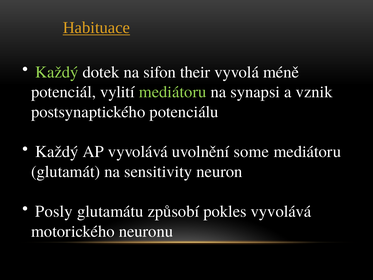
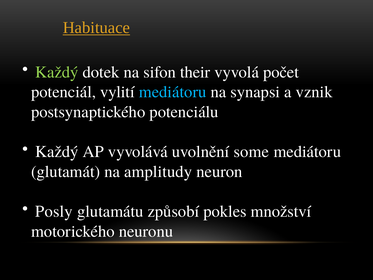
méně: méně -> počet (281, 72)
mediátoru colour: light green -> light blue (173, 92)
sensitivity: sensitivity -> amplitudy (158, 171)
pokles vyvolává: vyvolává -> množství (281, 211)
